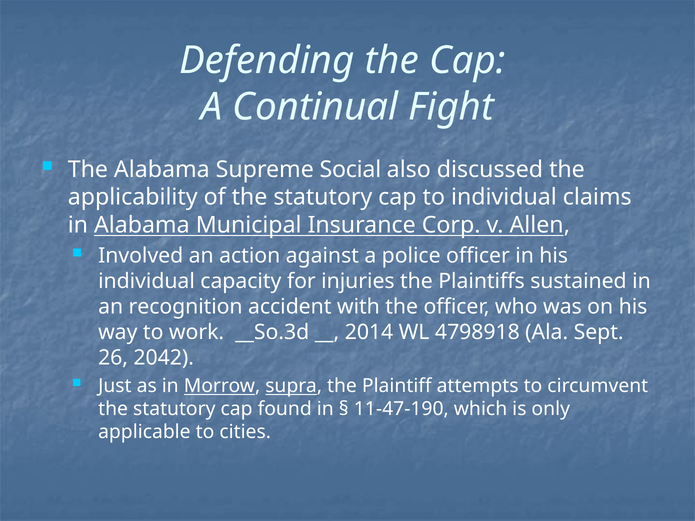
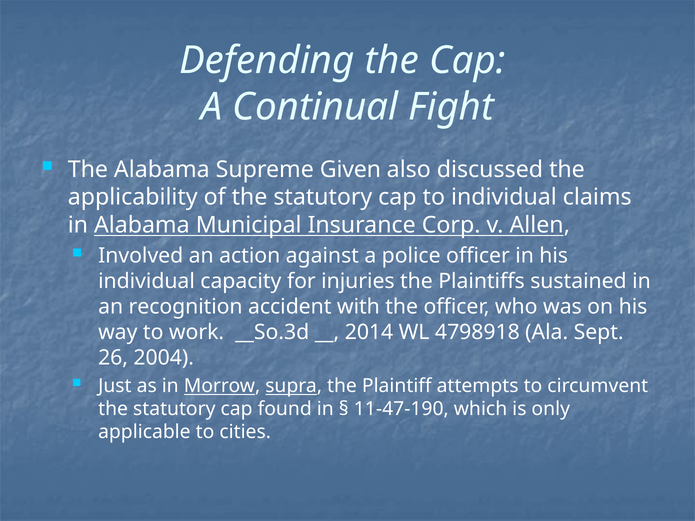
Social: Social -> Given (350, 170)
2042: 2042 -> 2004 (164, 358)
